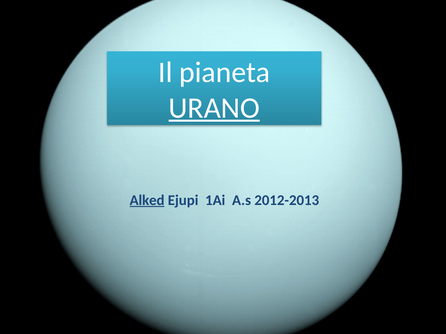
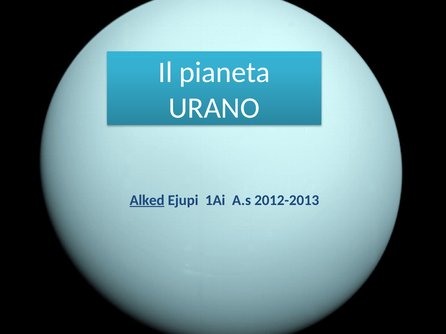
URANO underline: present -> none (214, 108)
